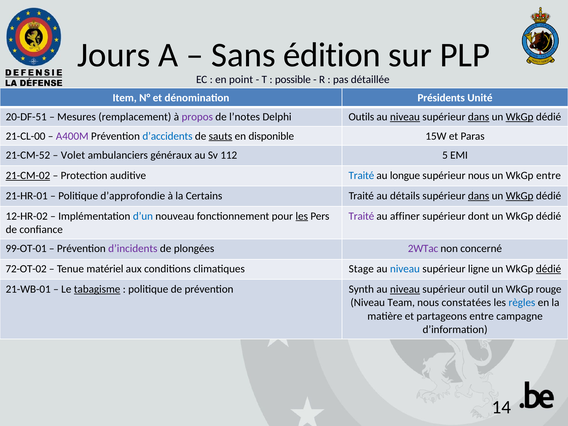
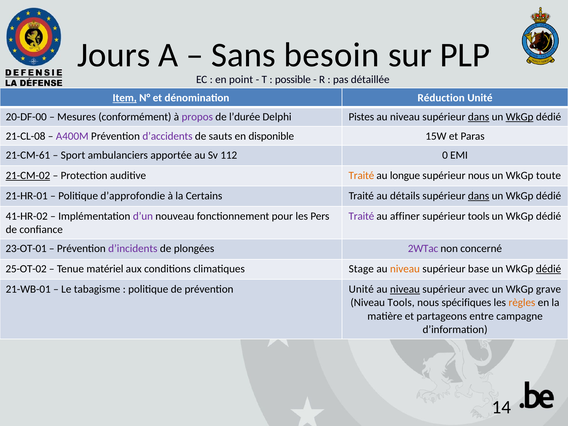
édition: édition -> besoin (332, 55)
Item underline: none -> present (125, 98)
Présidents: Présidents -> Réduction (441, 98)
20-DF-51: 20-DF-51 -> 20-DF-00 (26, 117)
remplacement: remplacement -> conformément (135, 117)
l’notes: l’notes -> l’durée (245, 117)
Outils: Outils -> Pistes (361, 117)
niveau underline: present -> none (405, 117)
21-CL-00: 21-CL-00 -> 21-CL-08 (26, 136)
d’accidents colour: blue -> purple (167, 136)
sauts underline: present -> none (220, 136)
21-CM-52: 21-CM-52 -> 21-CM-61 (28, 155)
Volet: Volet -> Sport (73, 155)
généraux: généraux -> apportée (171, 155)
5: 5 -> 0 (445, 155)
Traité colour: blue -> orange (361, 175)
WkGp entre: entre -> toute (549, 175)
WkGp underline: present -> none (520, 196)
12-HR-02: 12-HR-02 -> 41-HR-02 (27, 216)
d’un colour: blue -> purple (143, 216)
les underline: present -> none (302, 216)
supérieur dont: dont -> tools (479, 216)
99-OT-01: 99-OT-01 -> 23-OT-01 (26, 249)
72-OT-02: 72-OT-02 -> 25-OT-02 (26, 269)
niveau colour: blue -> orange (405, 269)
ligne: ligne -> base (479, 269)
tabagisme underline: present -> none (97, 289)
prévention Synth: Synth -> Unité (361, 289)
outil: outil -> avec (479, 289)
rouge: rouge -> grave (549, 289)
Niveau Team: Team -> Tools (401, 303)
constatées: constatées -> spécifiques (466, 303)
règles colour: blue -> orange (522, 303)
